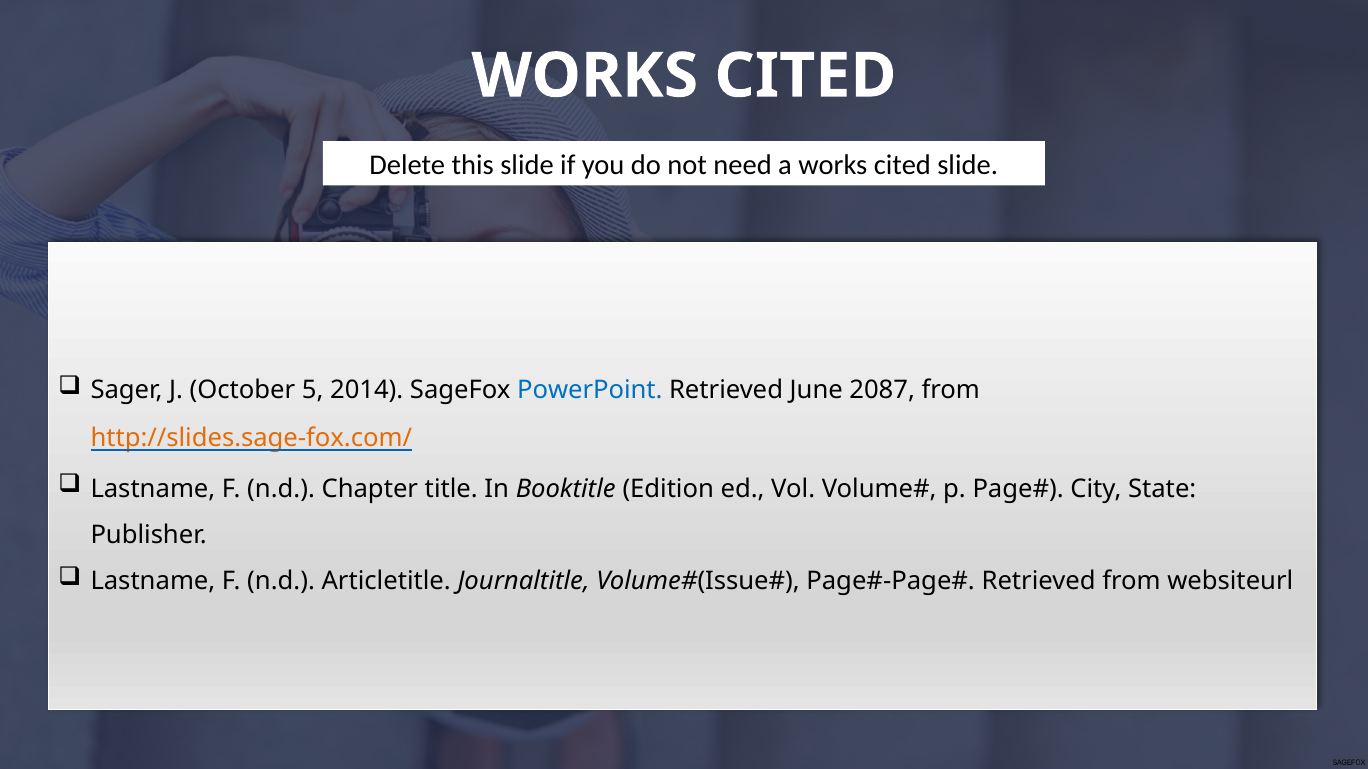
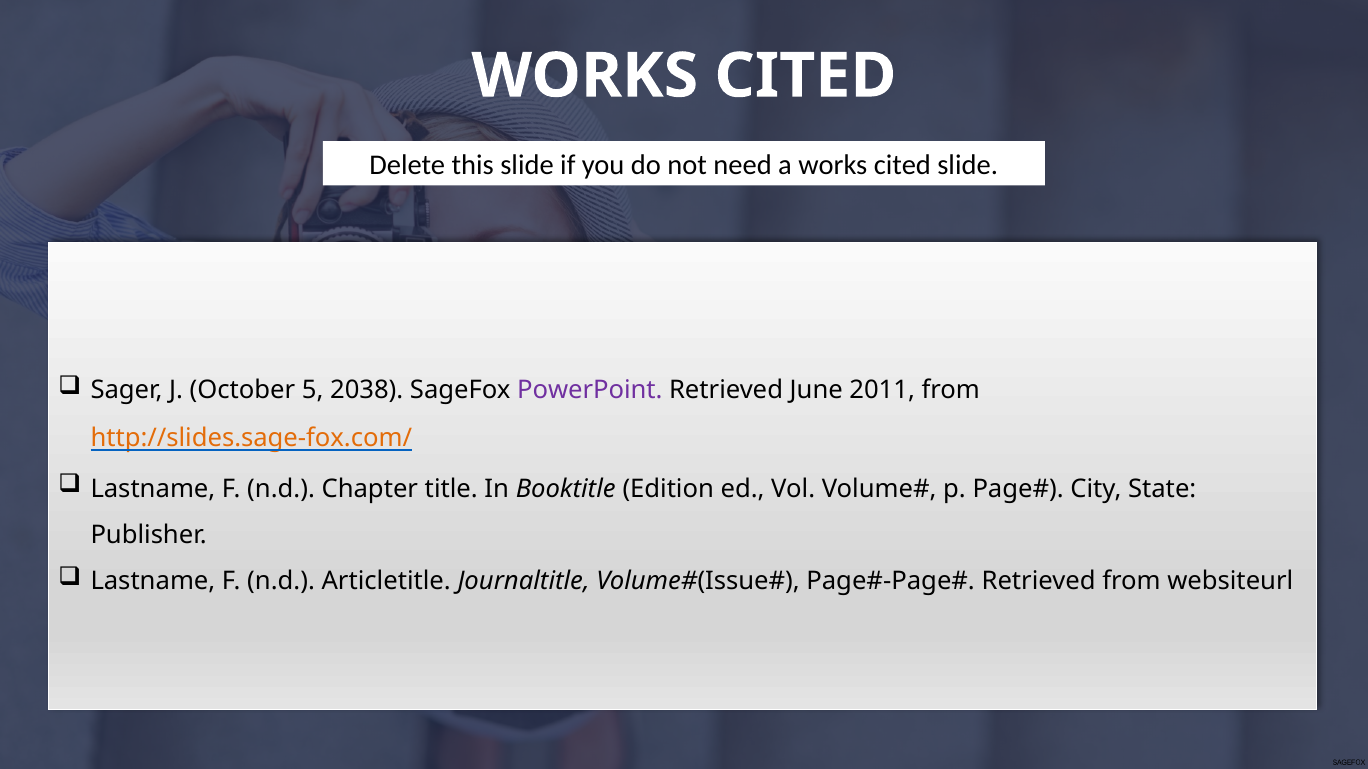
2014: 2014 -> 2038 (367, 390)
PowerPoint colour: blue -> purple (590, 390)
2087: 2087 -> 2011 (882, 390)
